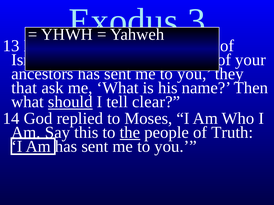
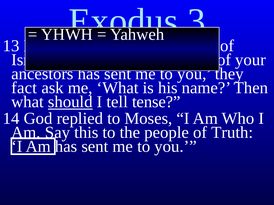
that: that -> fact (24, 88)
clear: clear -> tense (156, 102)
the underline: present -> none (130, 133)
